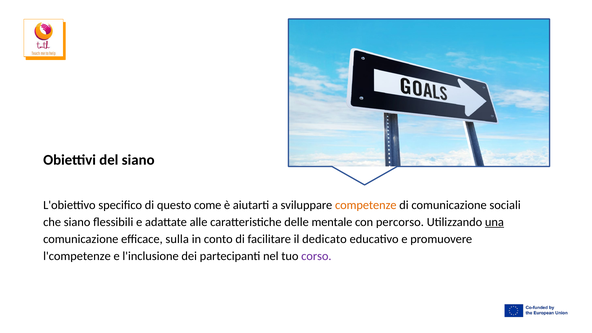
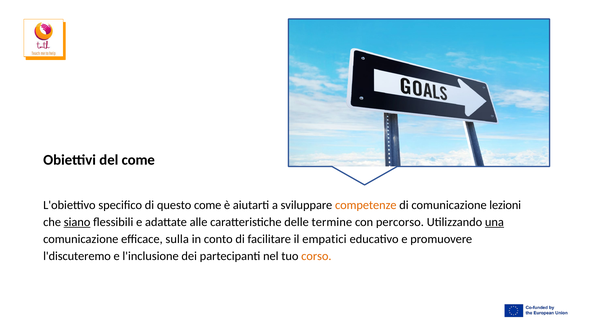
del siano: siano -> come (138, 160)
sociali: sociali -> lezioni (505, 205)
siano underline: none -> present (77, 222)
mentale: mentale -> termine (332, 222)
dedicato: dedicato -> empatici (324, 239)
l'competenze: l'competenze -> l'discuteremo (77, 256)
corso colour: purple -> orange (316, 256)
